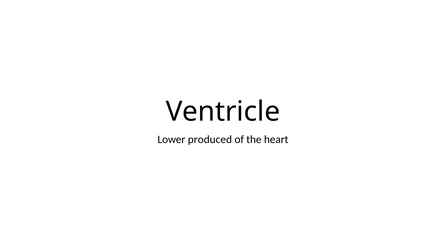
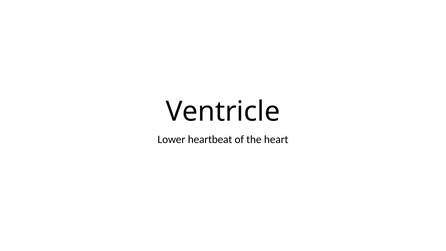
produced: produced -> heartbeat (210, 139)
